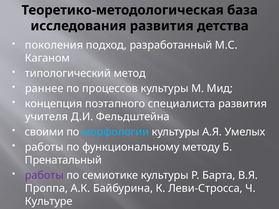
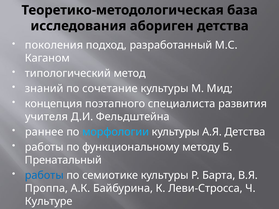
исследования развития: развития -> абориген (162, 26)
раннее: раннее -> знаний (44, 89)
процессов: процессов -> сочетание (110, 89)
своими: своими -> раннее (44, 132)
А.Я Умелых: Умелых -> Детства (245, 132)
работы colour: purple -> blue (44, 175)
